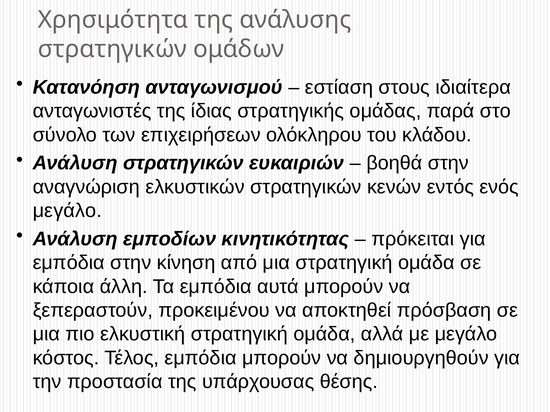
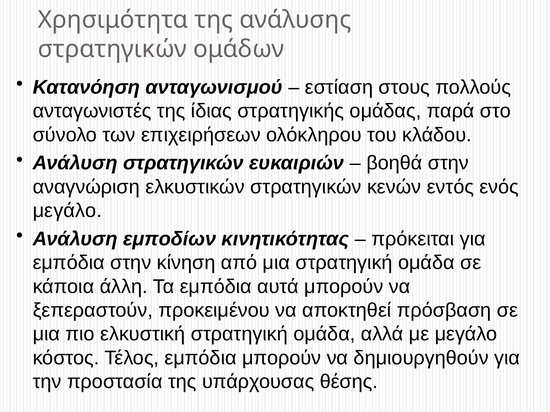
ιδιαίτερα: ιδιαίτερα -> πολλούς (473, 87)
